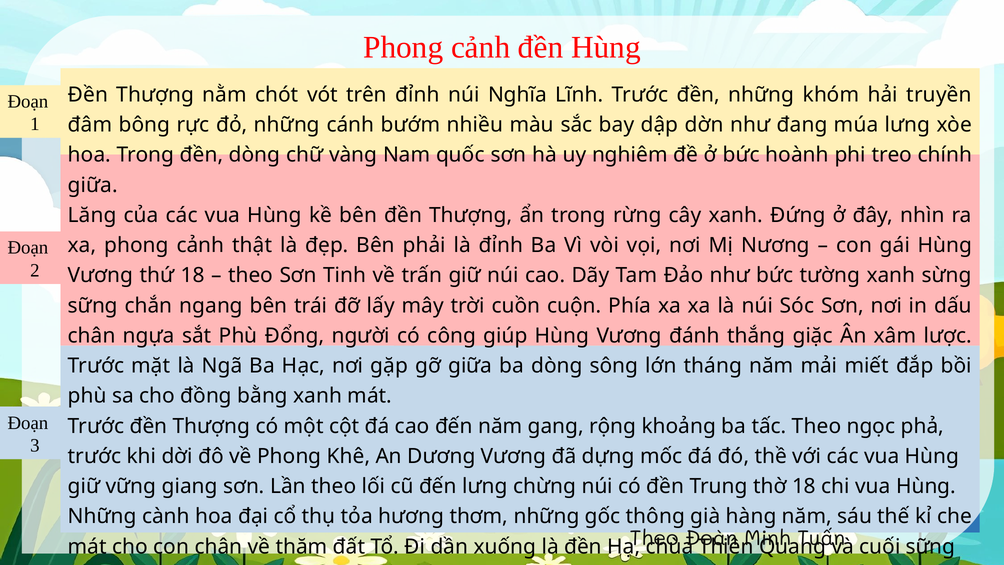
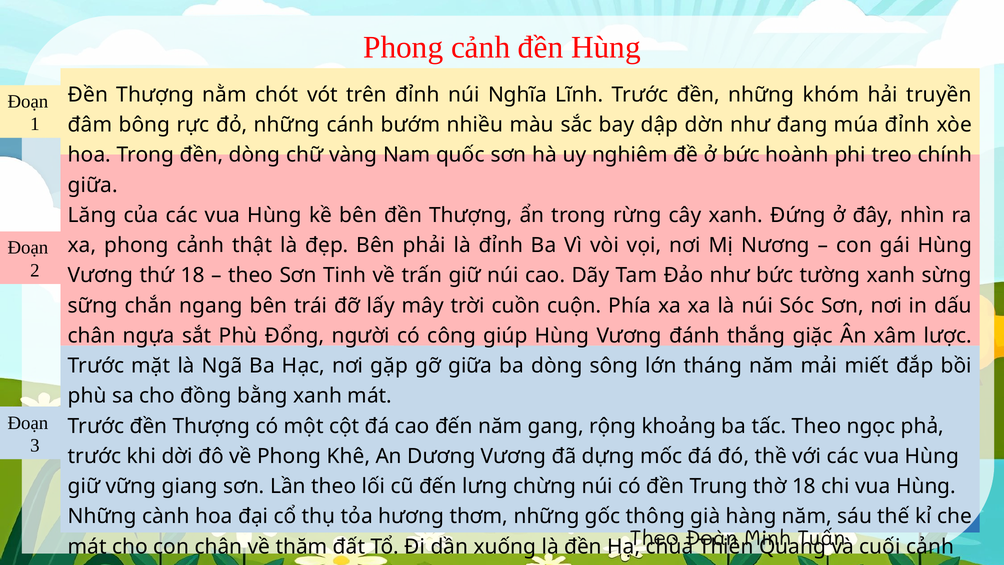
múa lưng: lưng -> đỉnh (907, 125)
cuối sững: sững -> cảnh (930, 546)
